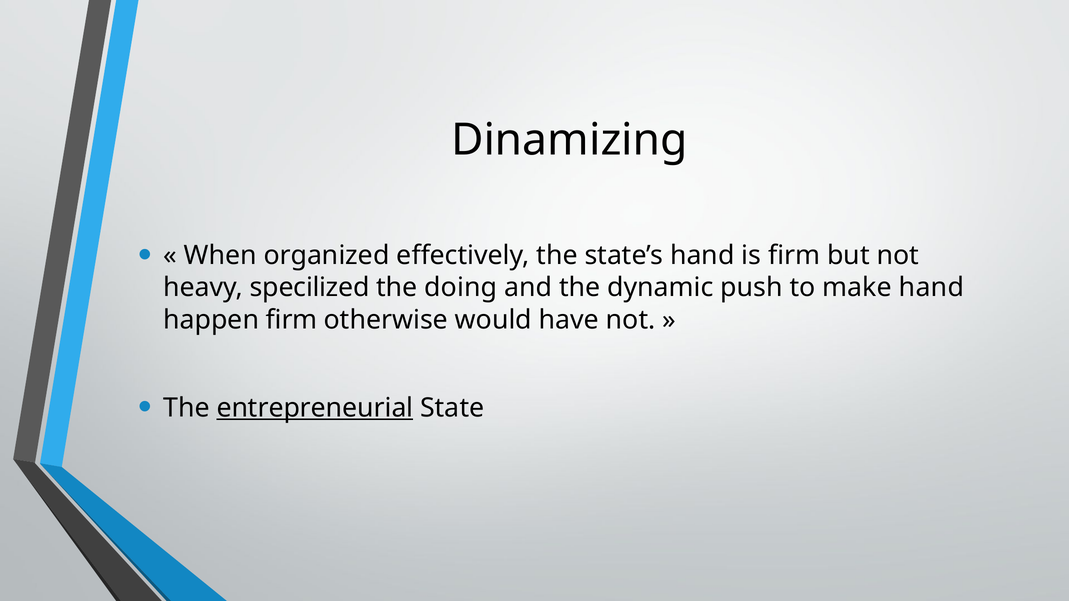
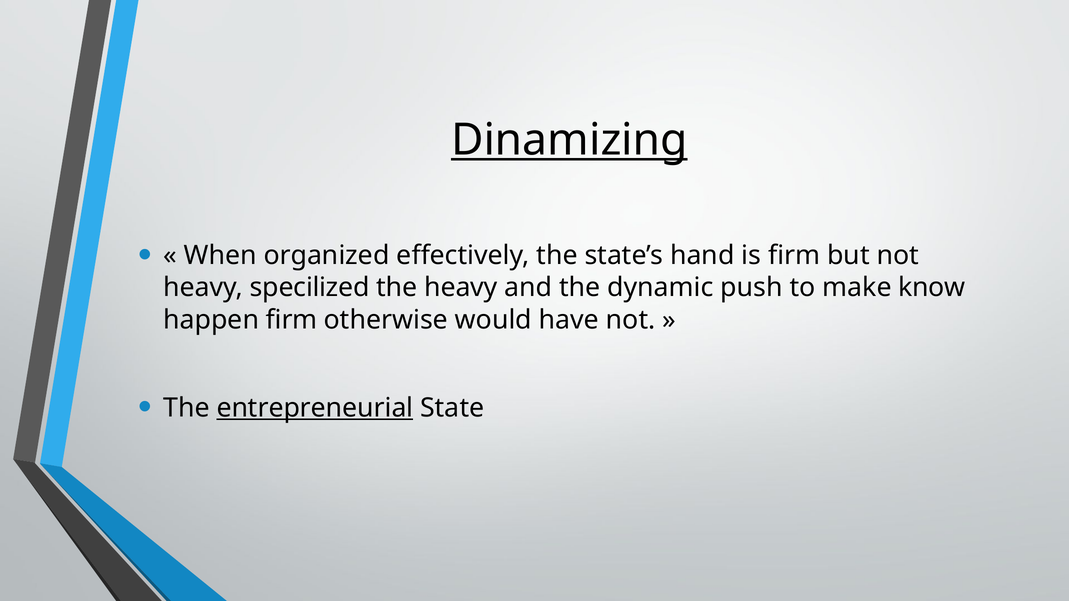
Dinamizing underline: none -> present (569, 140)
the doing: doing -> heavy (461, 288)
make hand: hand -> know (932, 288)
